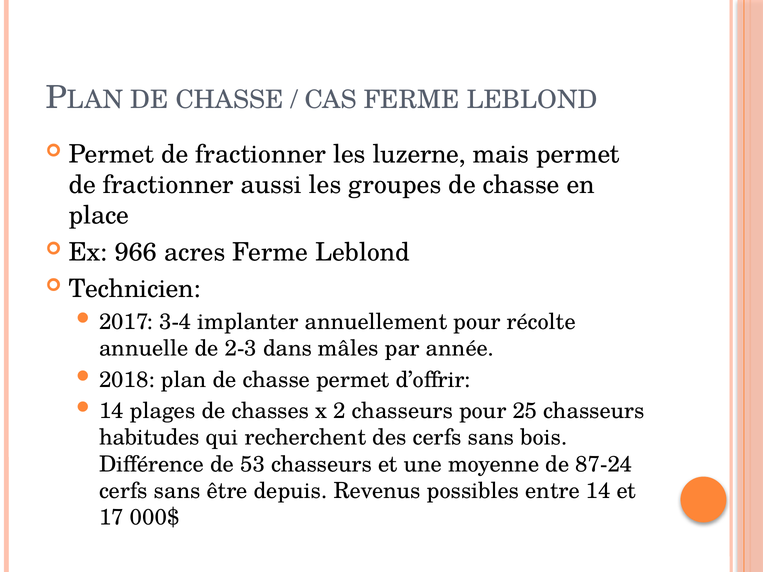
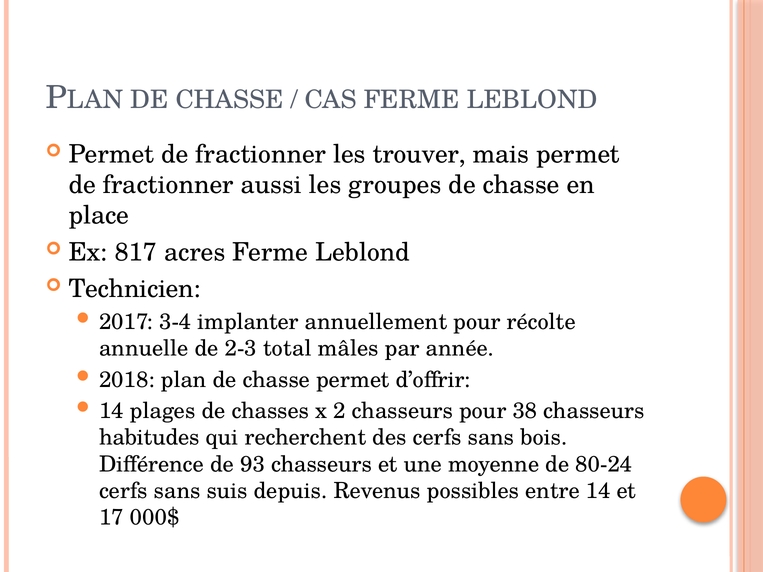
luzerne: luzerne -> trouver (419, 154)
966: 966 -> 817 (136, 252)
dans: dans -> total (287, 349)
25: 25 -> 38 (525, 411)
53: 53 -> 93 (252, 464)
87-24: 87-24 -> 80-24 (604, 464)
être: être -> suis (227, 491)
